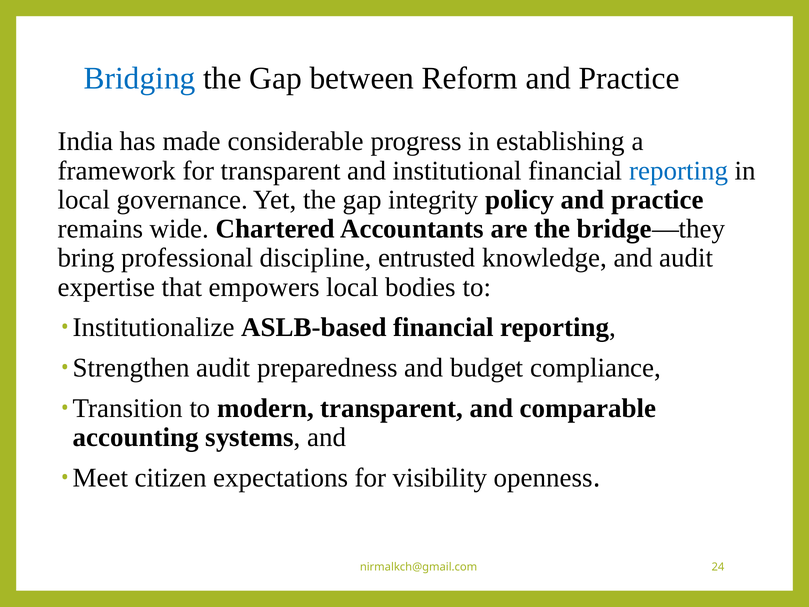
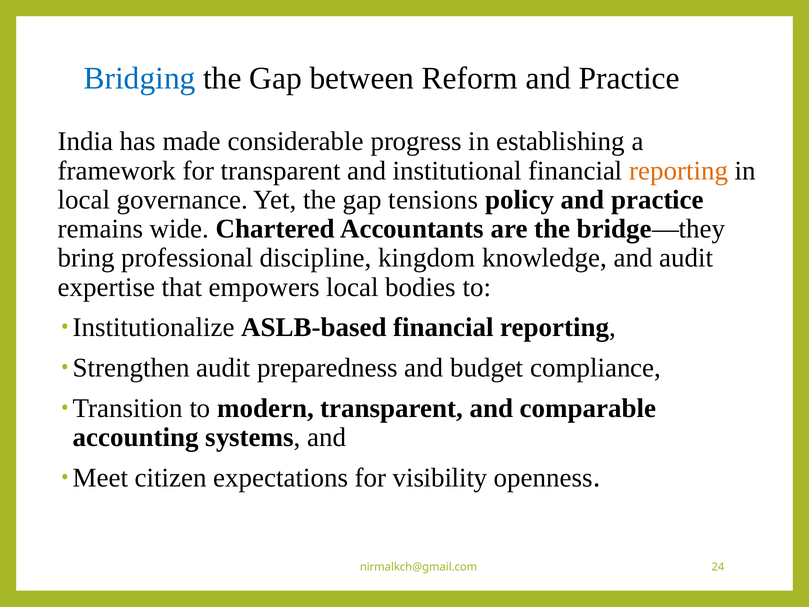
reporting colour: blue -> orange (679, 171)
integrity: integrity -> tensions (433, 200)
entrusted: entrusted -> kingdom (427, 258)
